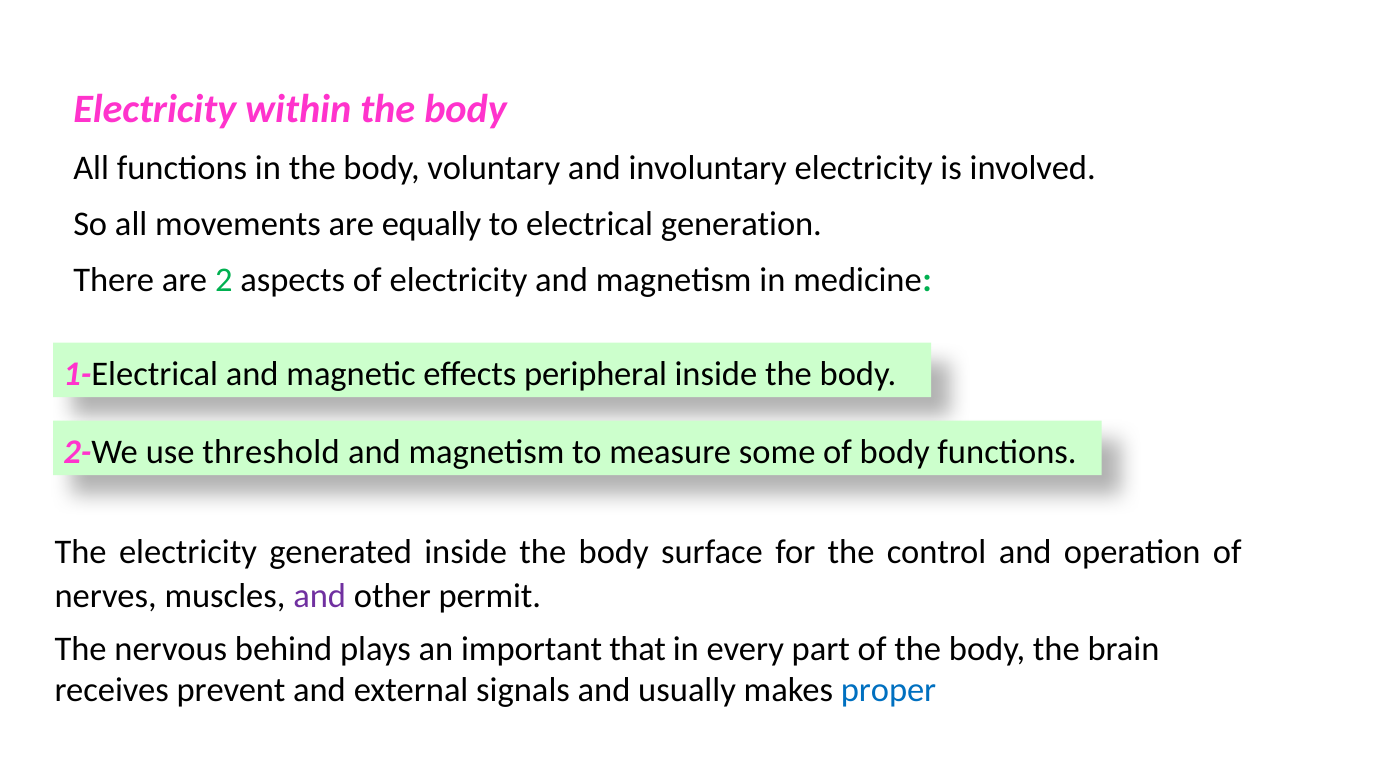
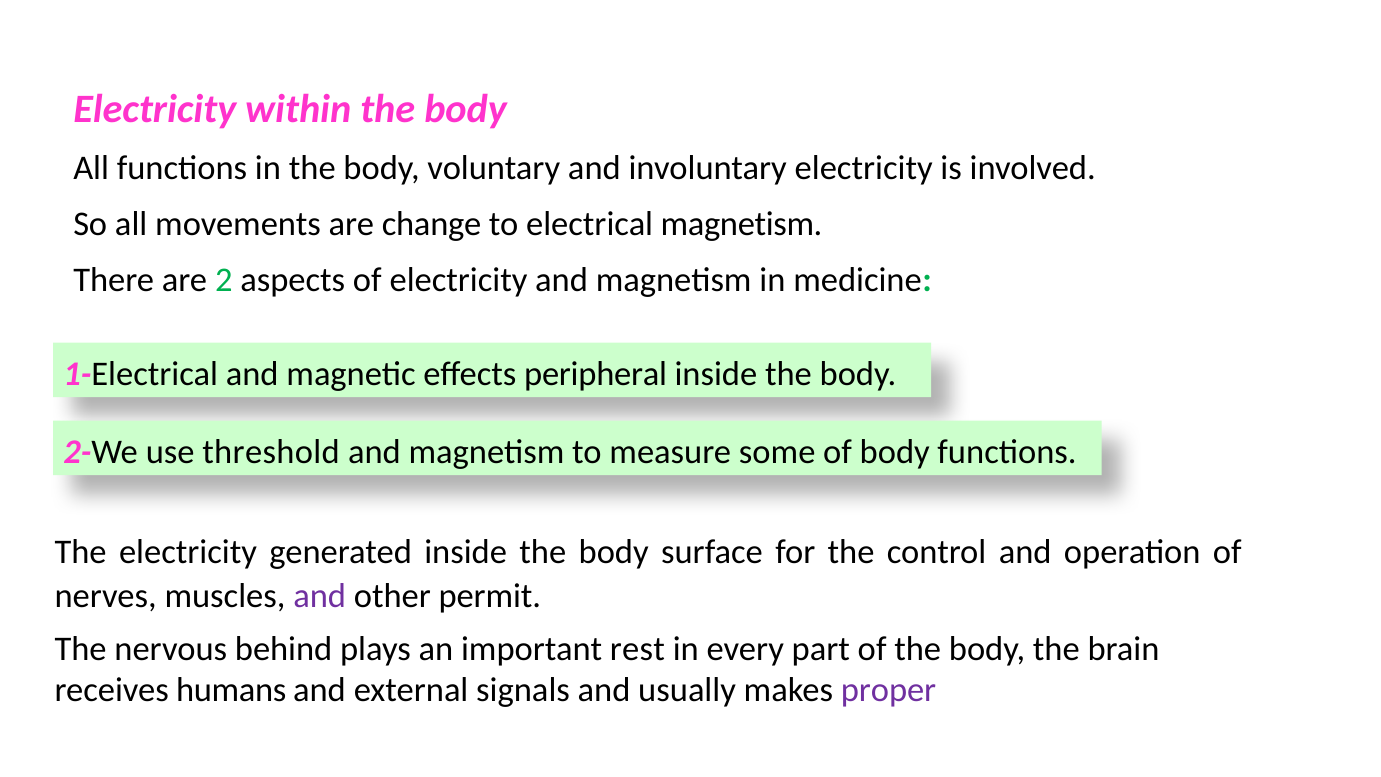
equally: equally -> change (432, 224)
electrical generation: generation -> magnetism (742, 224)
that: that -> rest (637, 649)
prevent: prevent -> humans (231, 690)
proper colour: blue -> purple (889, 690)
